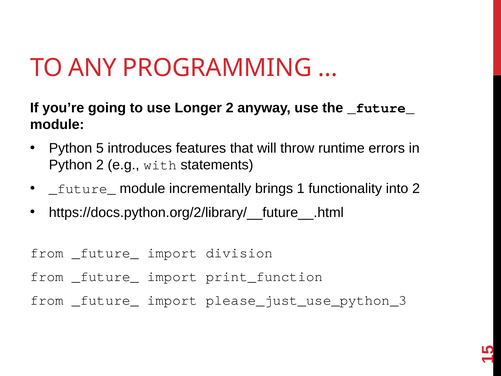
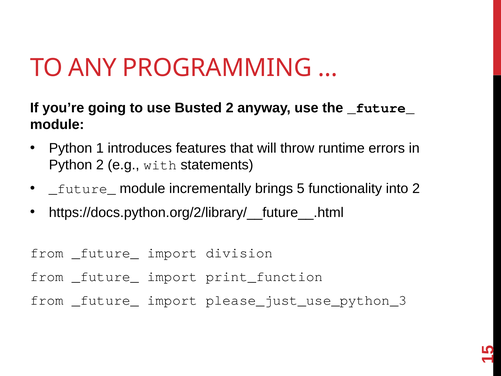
Longer: Longer -> Busted (198, 108)
Python 5: 5 -> 1 (100, 148)
brings 1: 1 -> 5 (301, 189)
